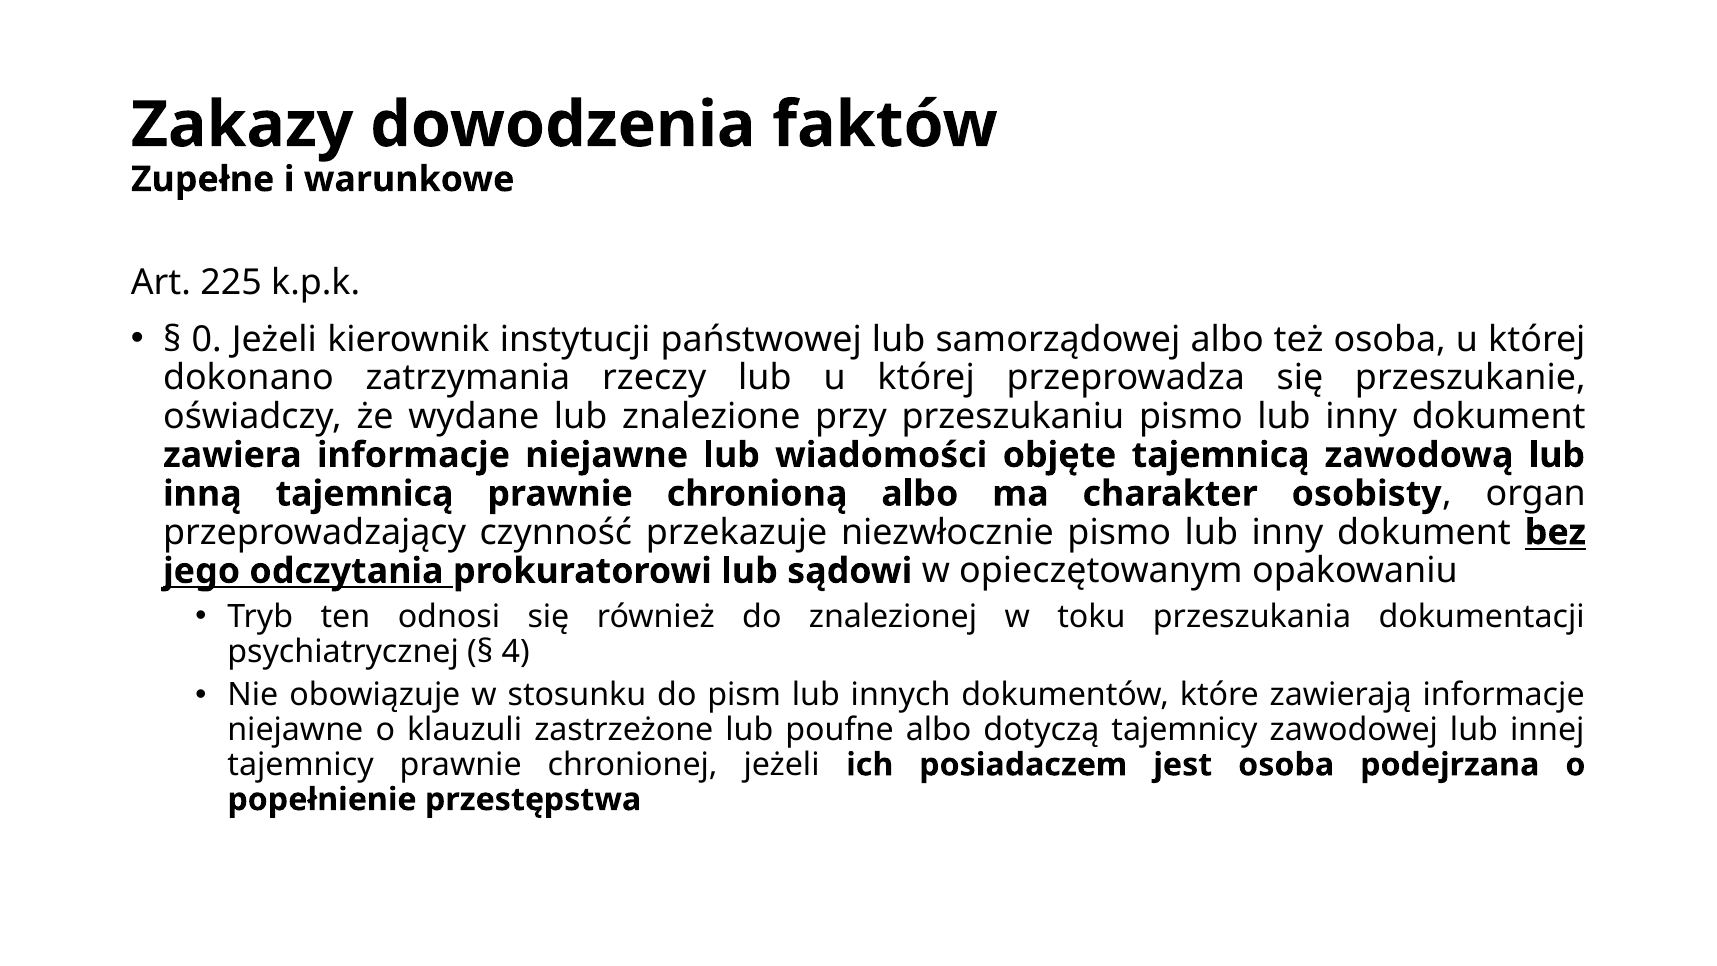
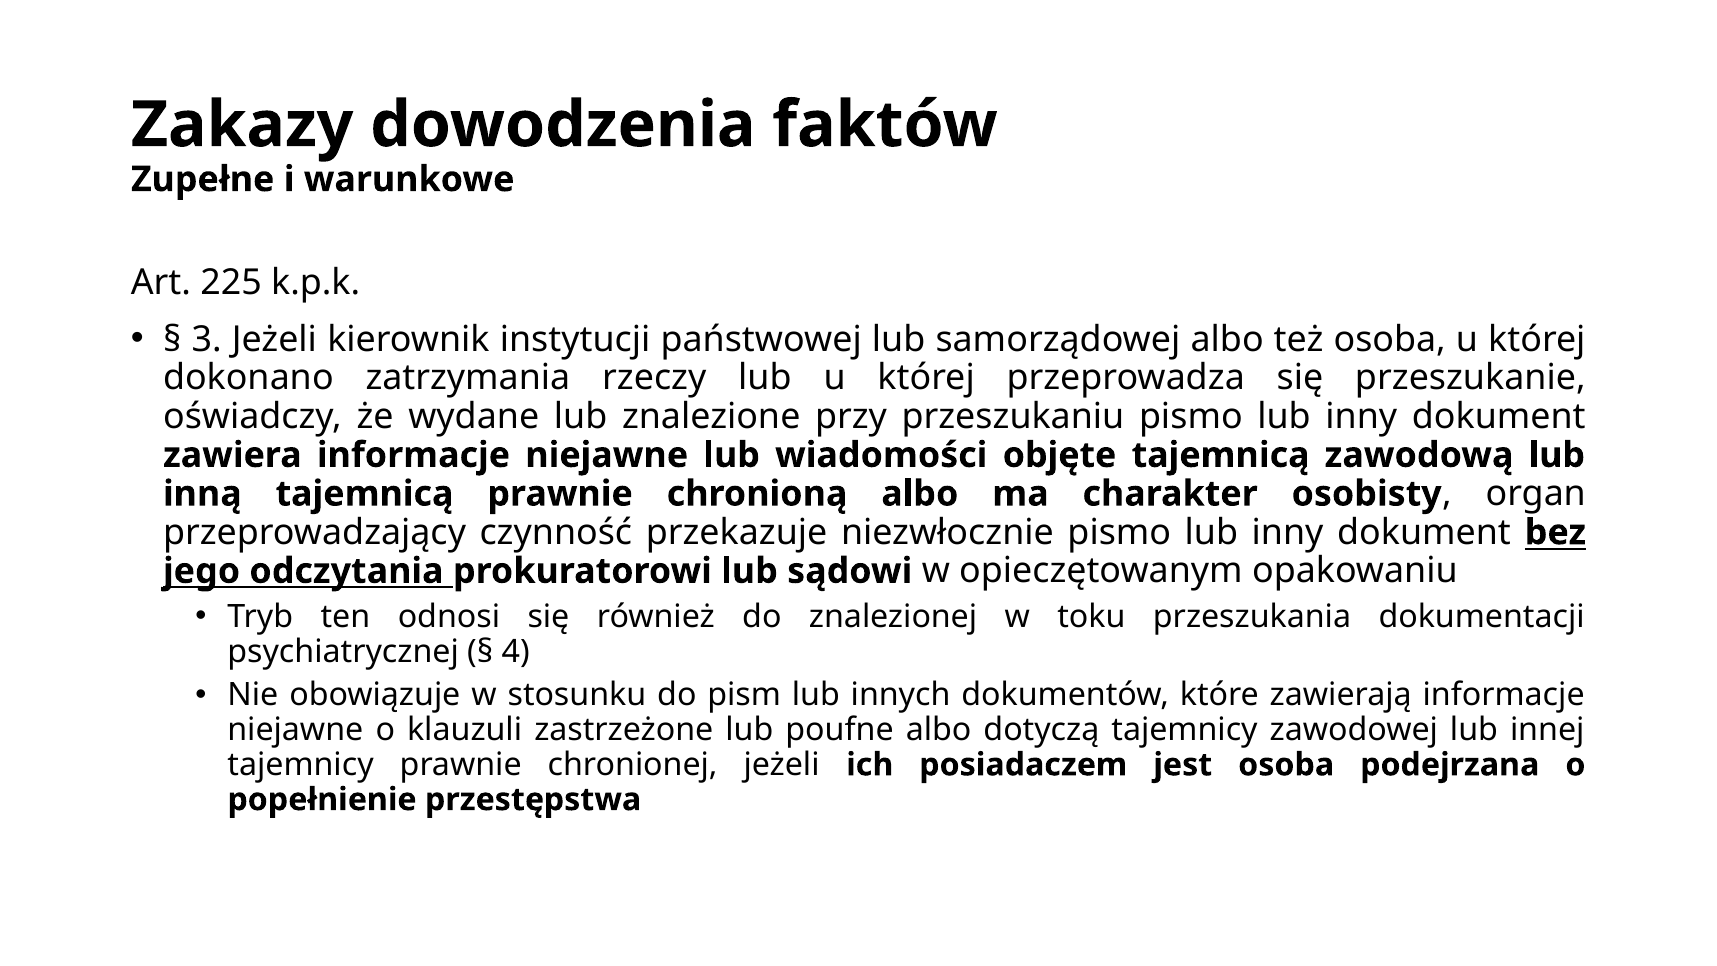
0: 0 -> 3 (207, 339)
